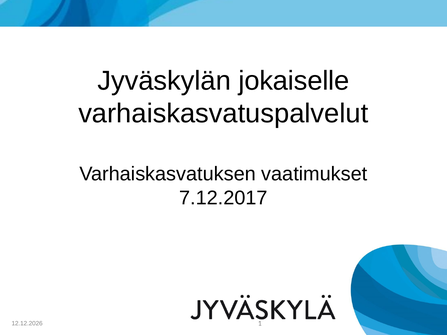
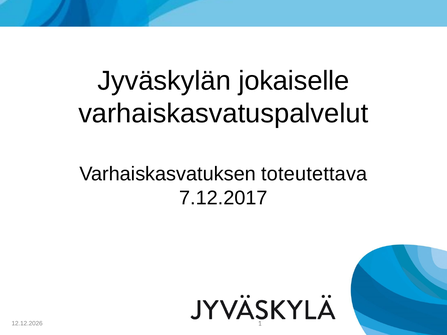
vaatimukset: vaatimukset -> toteutettava (314, 174)
